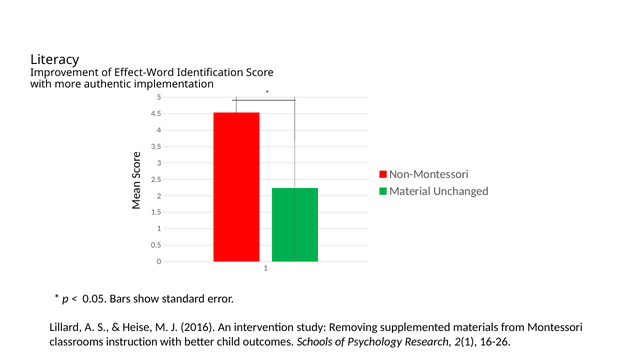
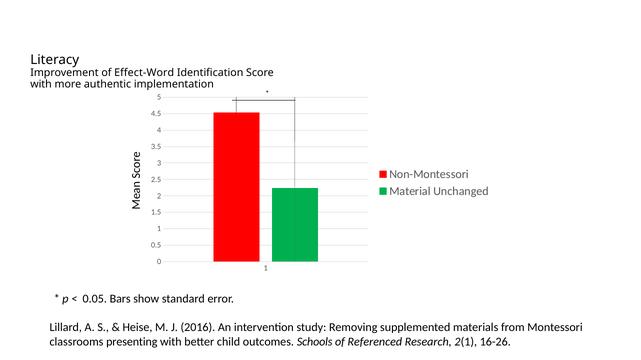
instruction: instruction -> presenting (132, 342)
Psychology: Psychology -> Referenced (375, 342)
